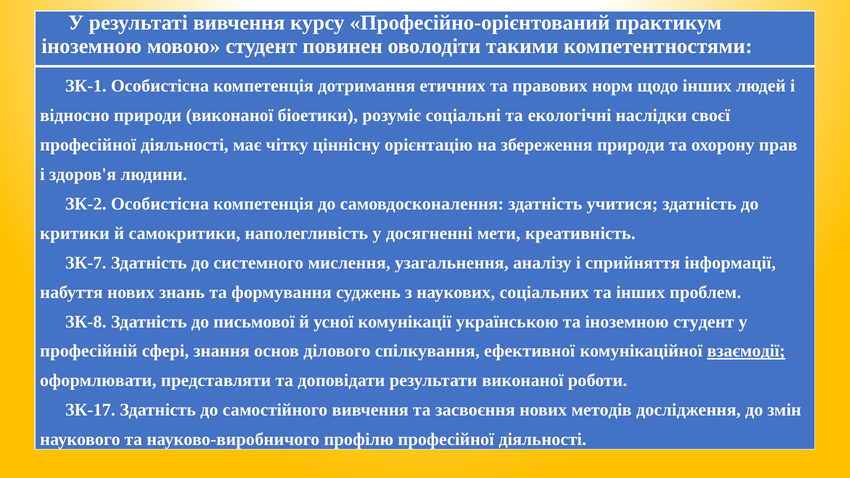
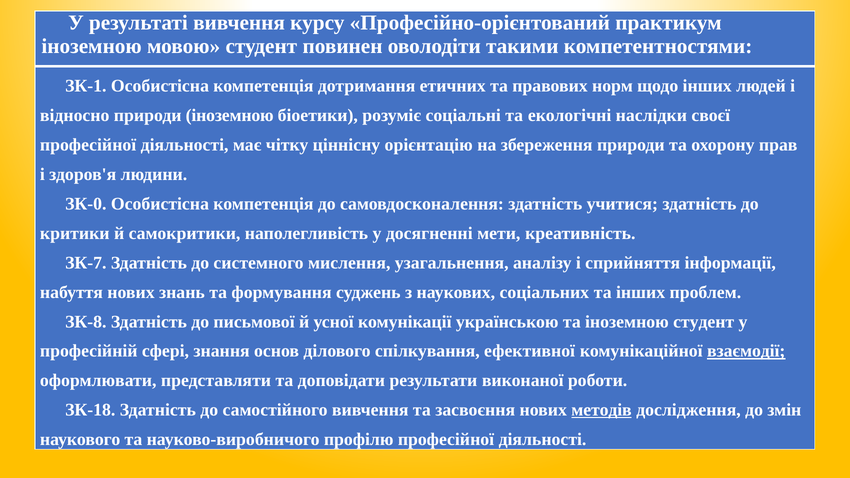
природи виконаної: виконаної -> іноземною (230, 115)
ЗК-2: ЗК-2 -> ЗК-0 (86, 204)
ЗК-17: ЗК-17 -> ЗК-18 (90, 410)
методів underline: none -> present (602, 410)
